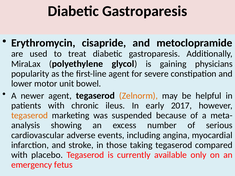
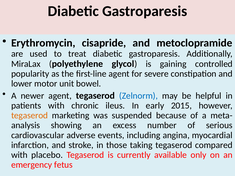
physicians: physicians -> controlled (214, 64)
Zelnorm colour: orange -> blue (138, 96)
2017: 2017 -> 2015 (181, 106)
